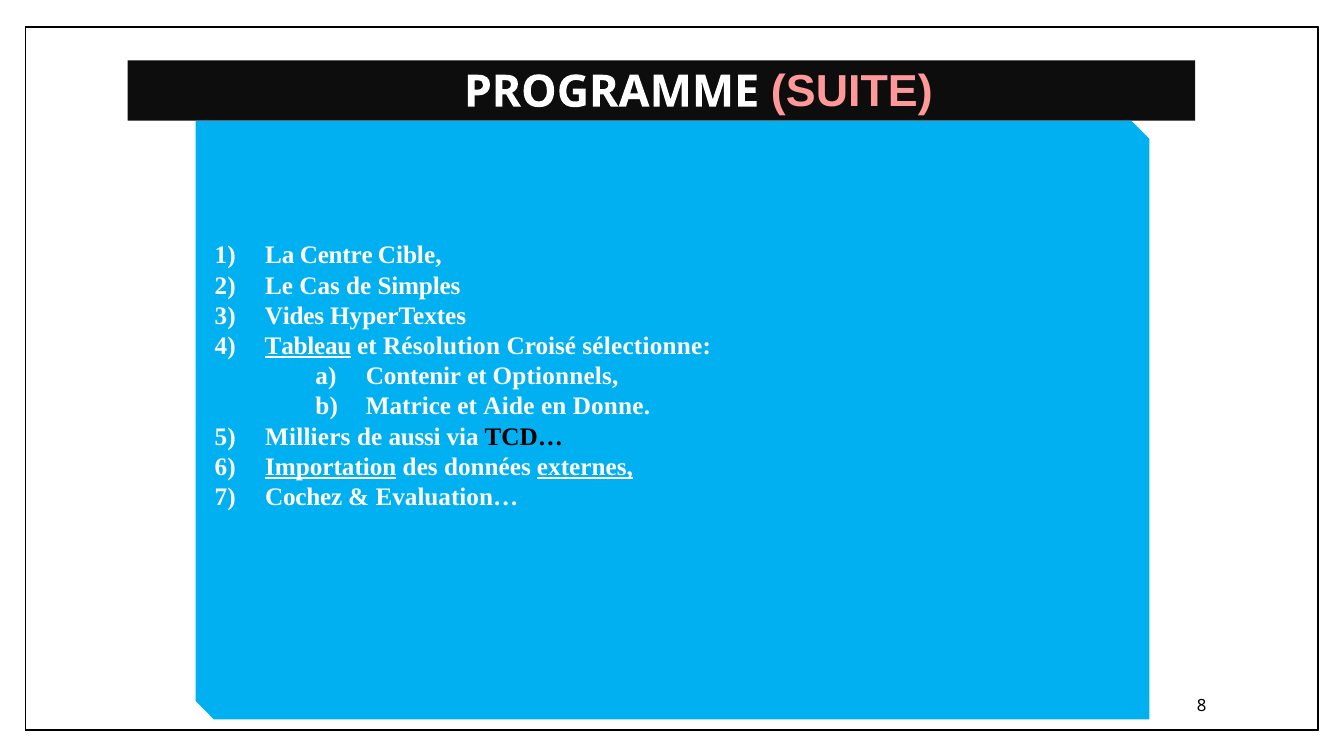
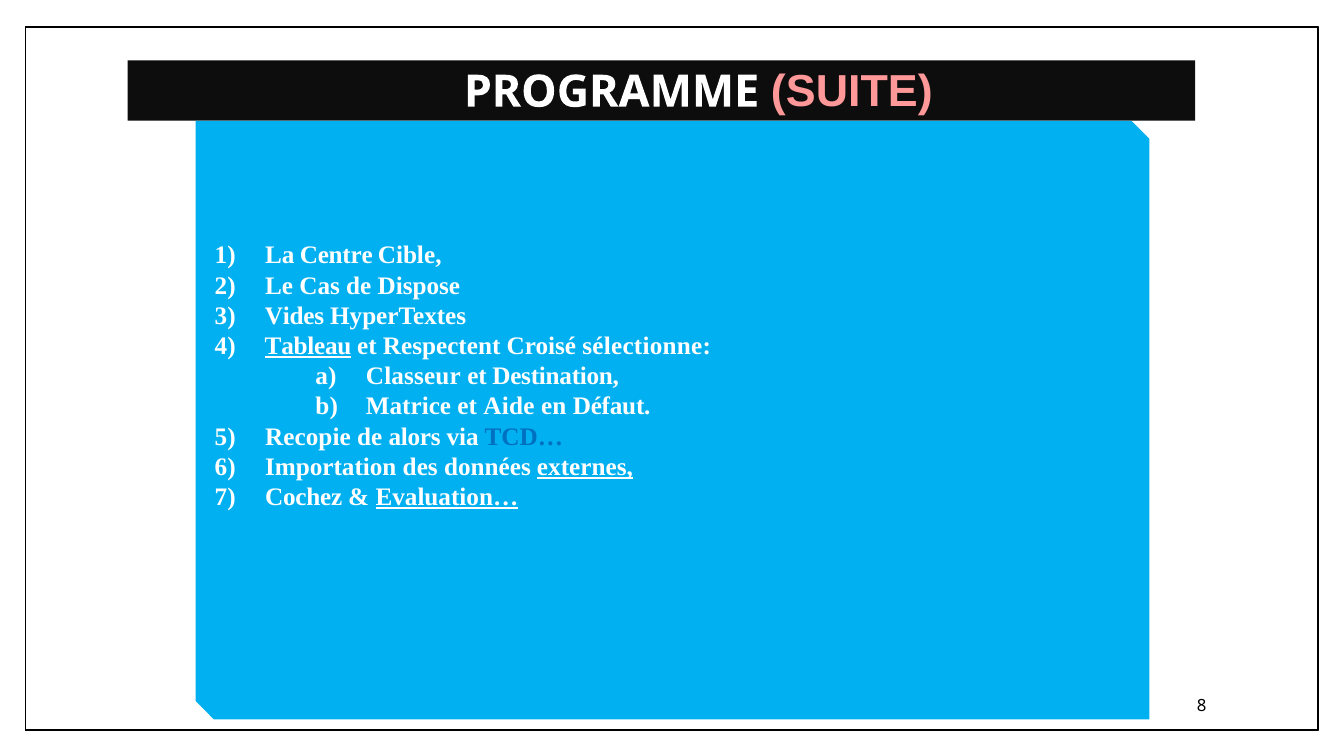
Simples: Simples -> Dispose (419, 286)
Résolution: Résolution -> Respectent (442, 346)
Contenir: Contenir -> Classeur (413, 376)
Optionnels: Optionnels -> Destination (556, 376)
Donne: Donne -> Défaut (612, 407)
Milliers: Milliers -> Recopie (308, 437)
aussi: aussi -> alors (415, 437)
TCD… colour: black -> blue (524, 437)
Importation underline: present -> none (331, 467)
Evaluation… underline: none -> present (447, 497)
